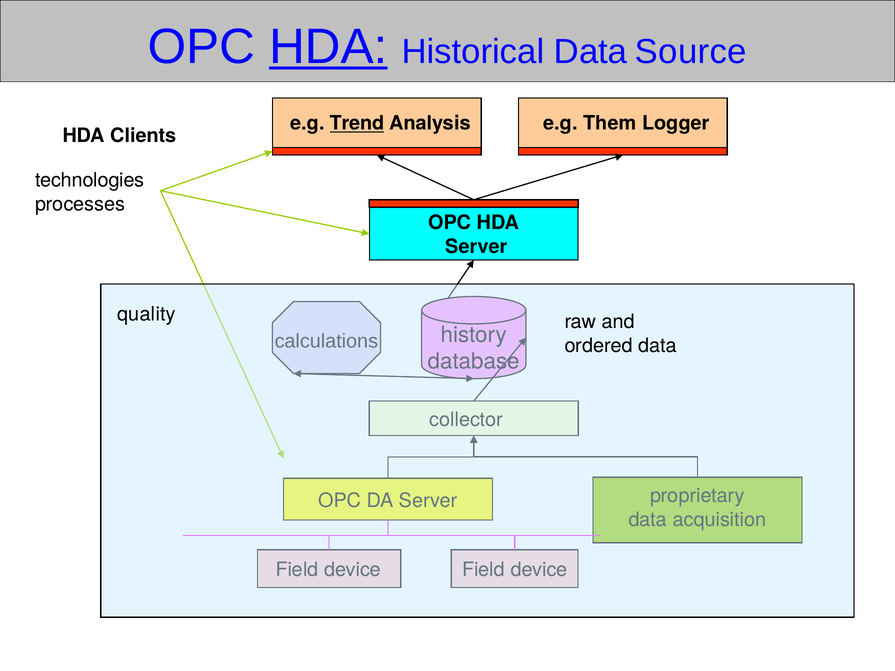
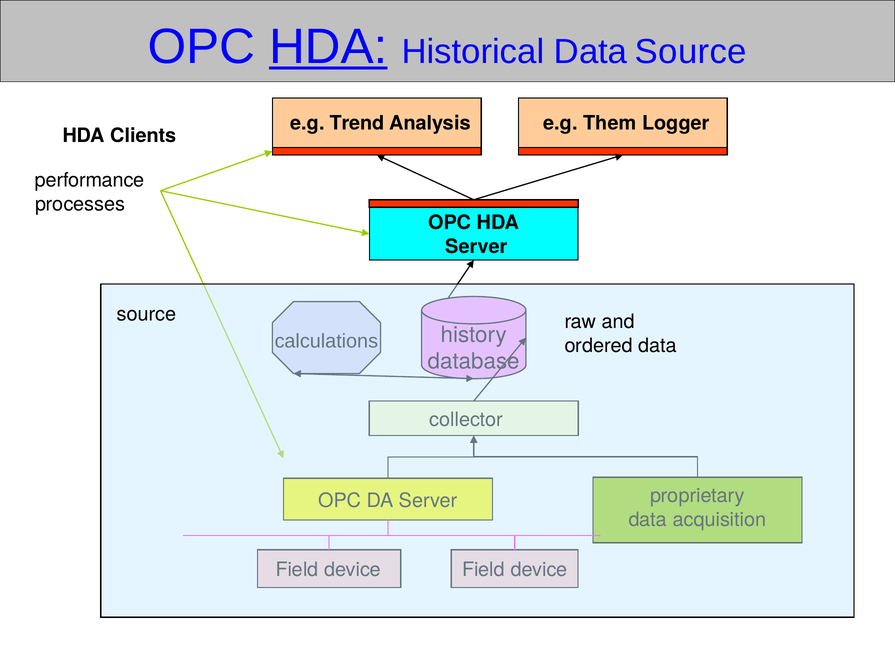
Trend underline: present -> none (357, 123)
technologies: technologies -> performance (90, 180)
quality: quality -> source (147, 314)
